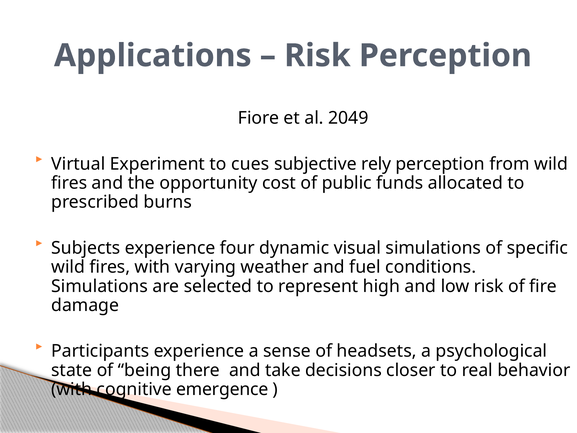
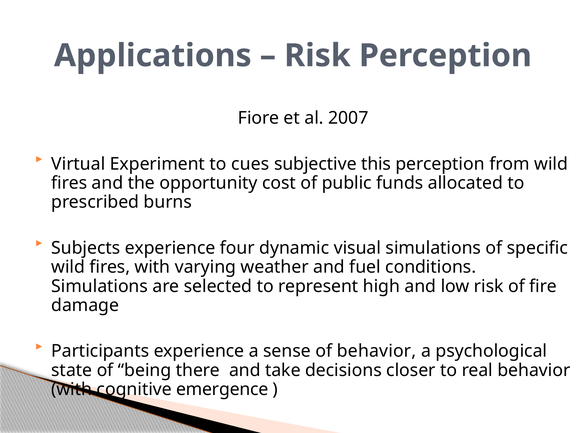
2049: 2049 -> 2007 (348, 118)
rely: rely -> this (376, 164)
of headsets: headsets -> behavior (377, 351)
